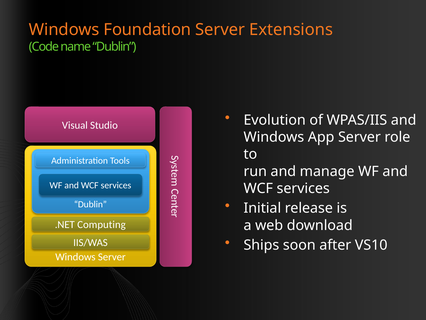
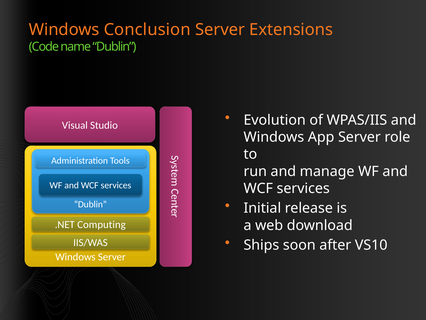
Foundation: Foundation -> Conclusion (147, 30)
